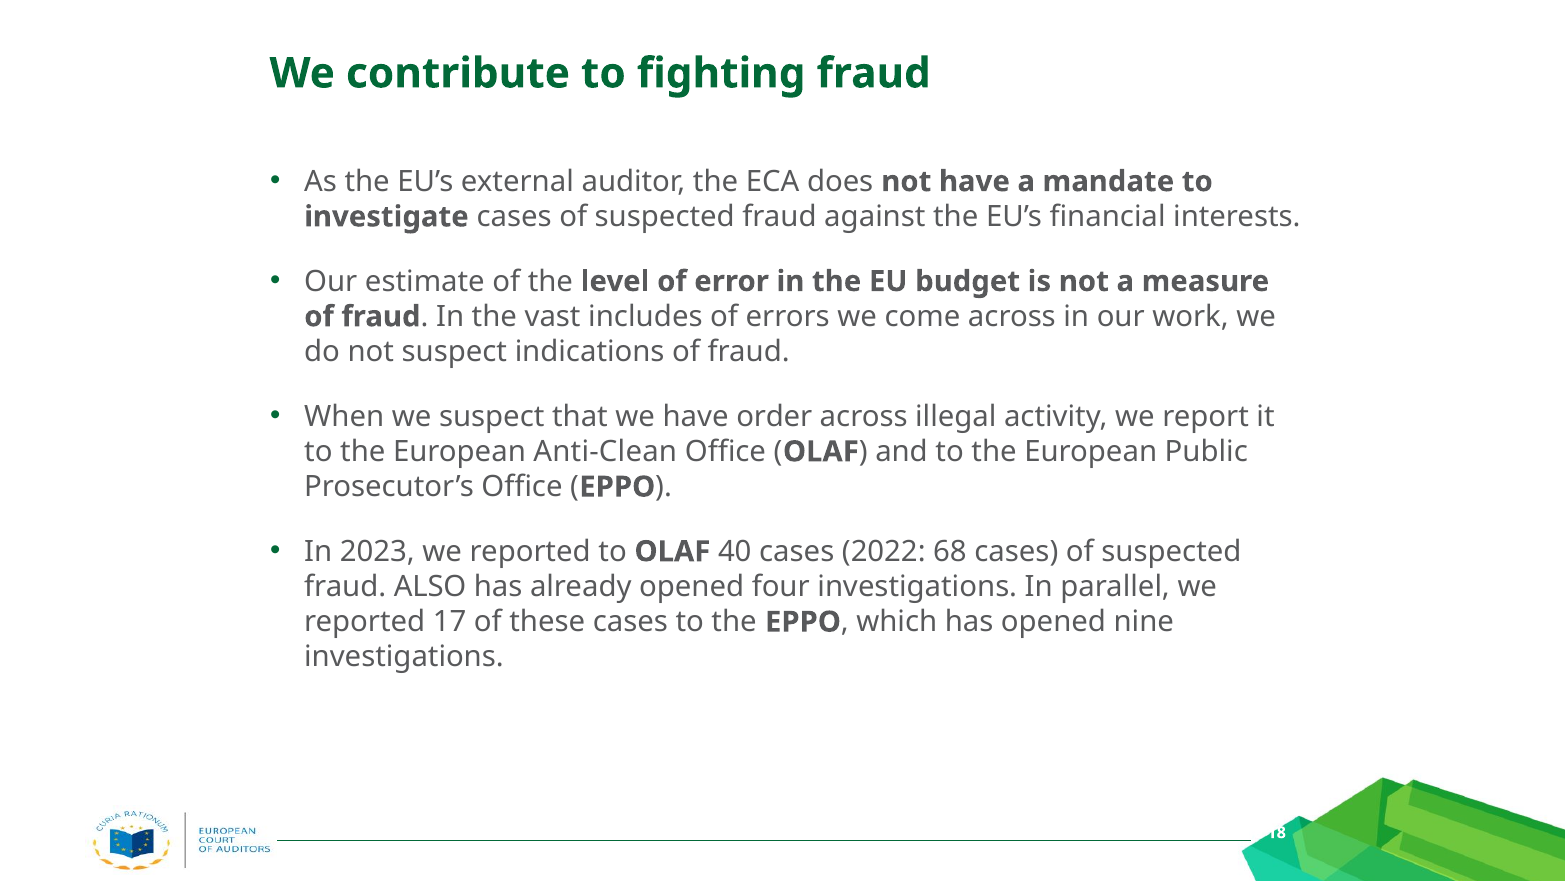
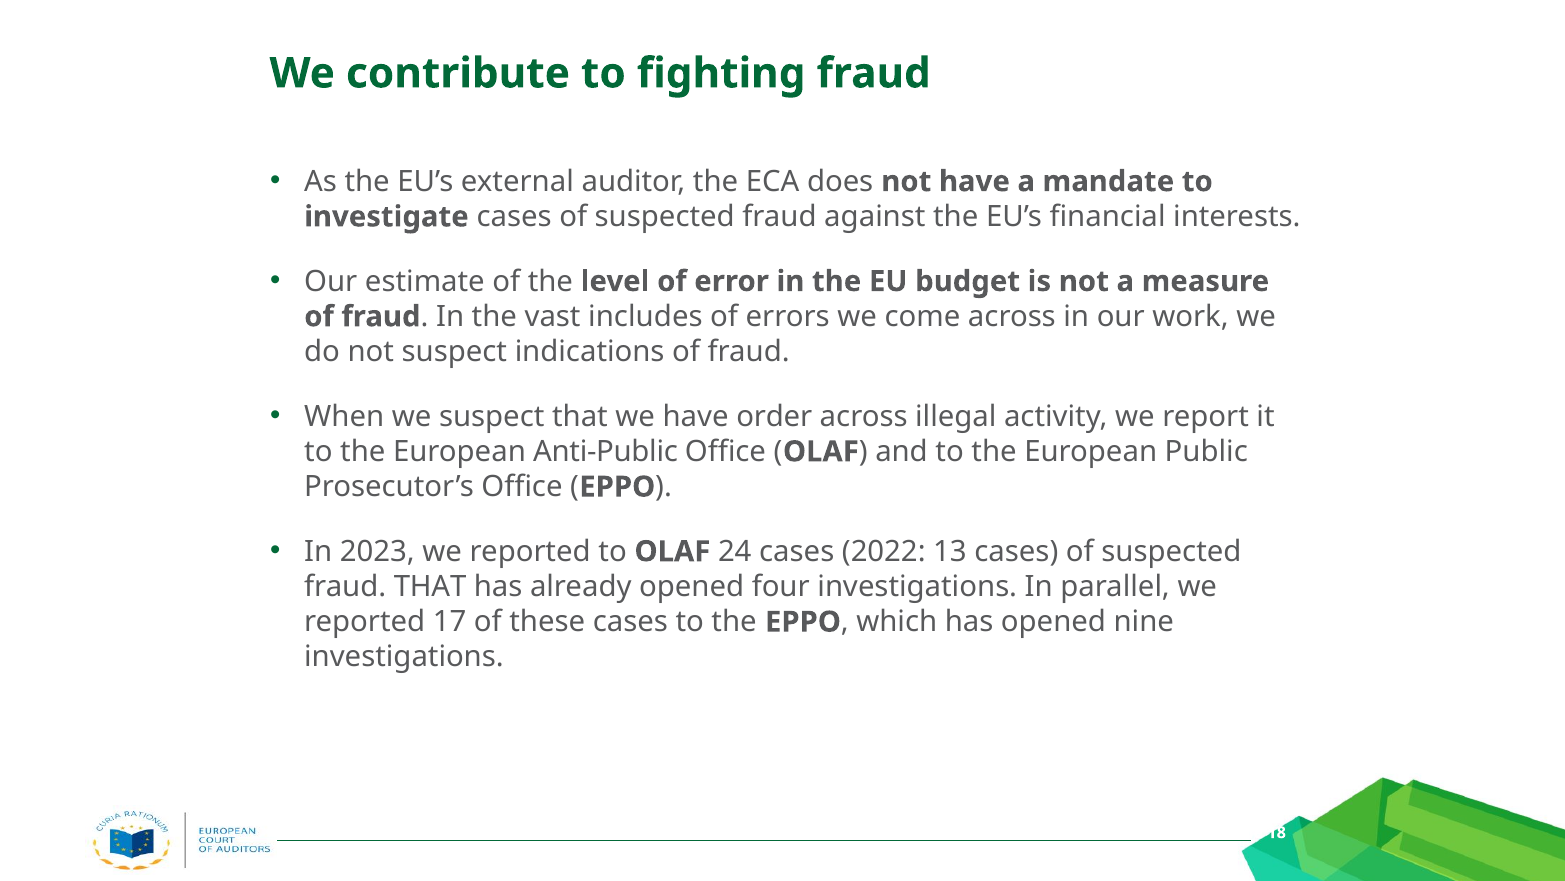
Anti-Clean: Anti-Clean -> Anti-Public (606, 451)
40: 40 -> 24 (735, 551)
68: 68 -> 13 (950, 551)
fraud ALSO: ALSO -> THAT (430, 586)
